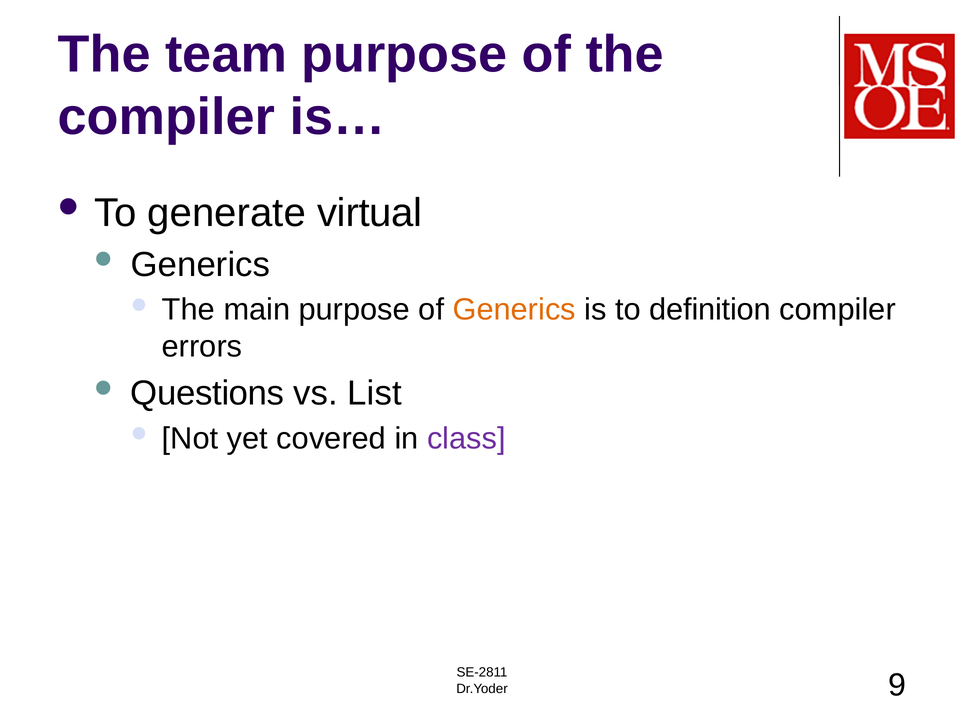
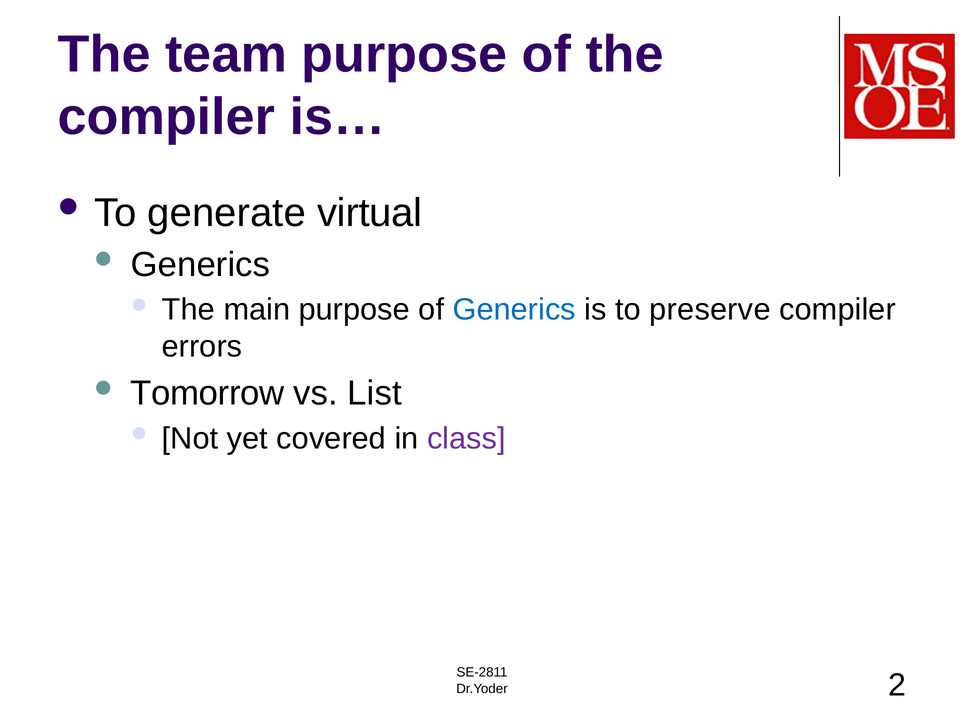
Generics colour: orange -> blue (514, 310)
definition: definition -> preserve (710, 310)
Questions: Questions -> Tomorrow (207, 393)
9: 9 -> 2 (897, 685)
